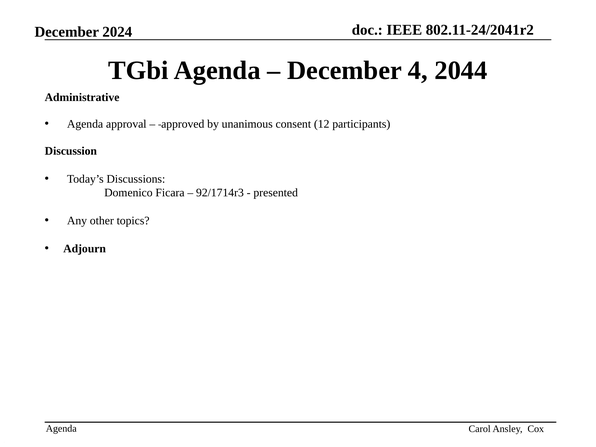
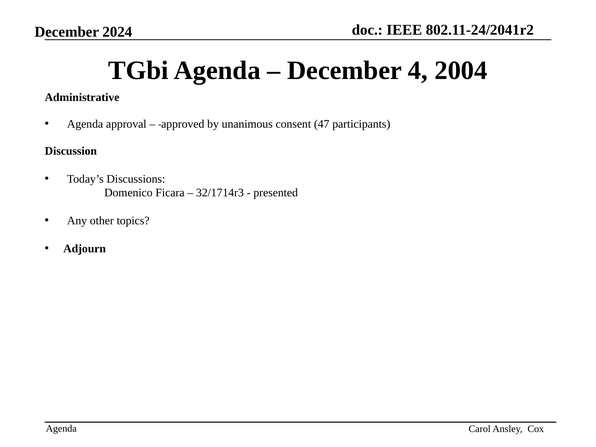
2044: 2044 -> 2004 (461, 70)
12: 12 -> 47 (322, 124)
92/1714r3: 92/1714r3 -> 32/1714r3 (220, 193)
